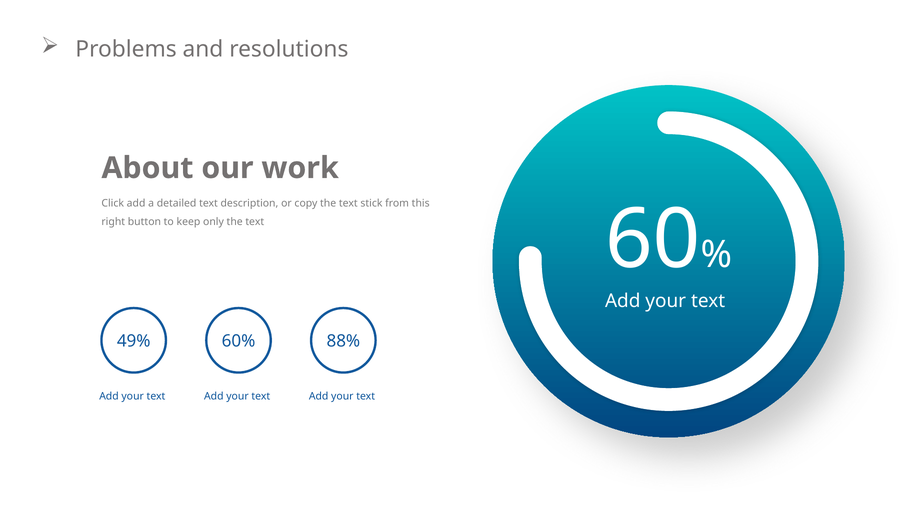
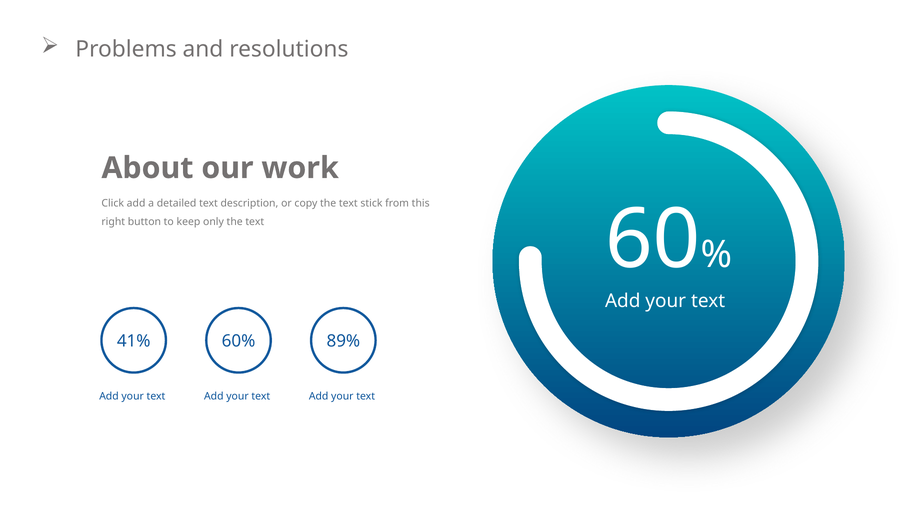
49%: 49% -> 41% (134, 341)
88%: 88% -> 89% (343, 341)
